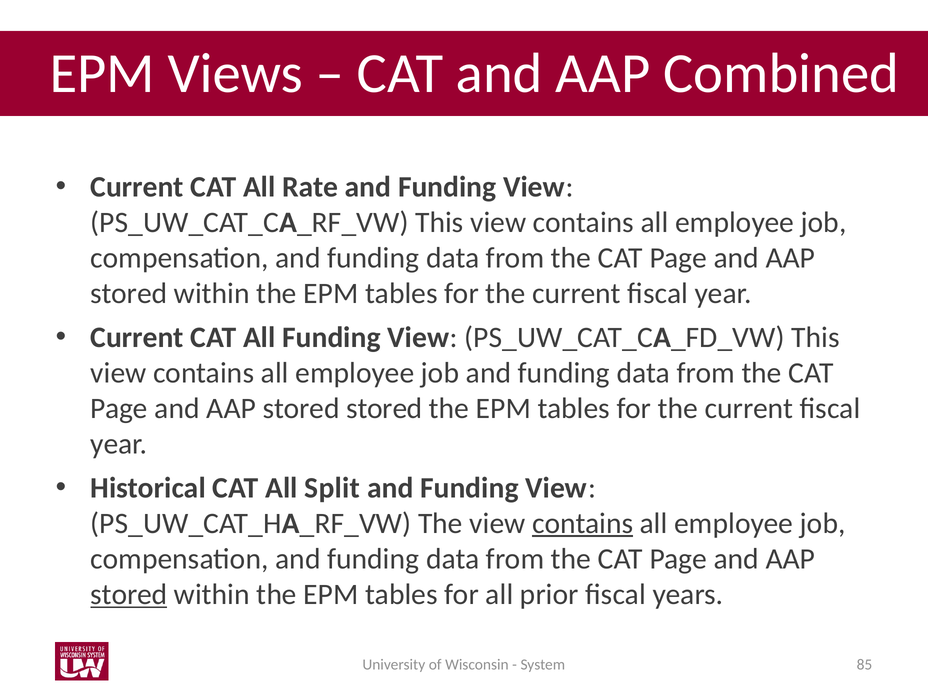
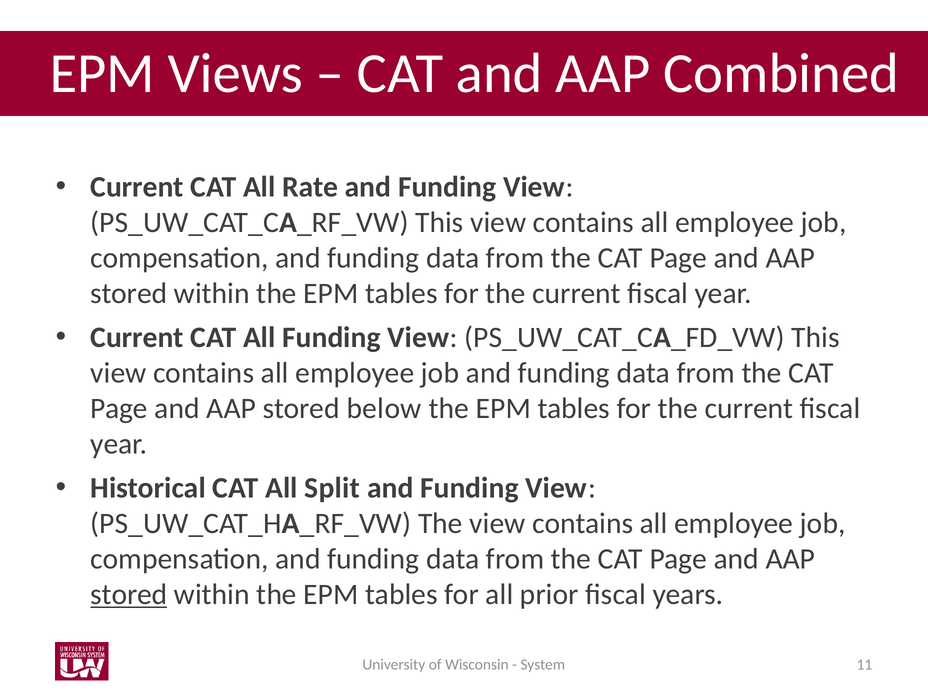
stored stored: stored -> below (384, 408)
contains underline: present -> none (583, 523)
85: 85 -> 11 (864, 665)
